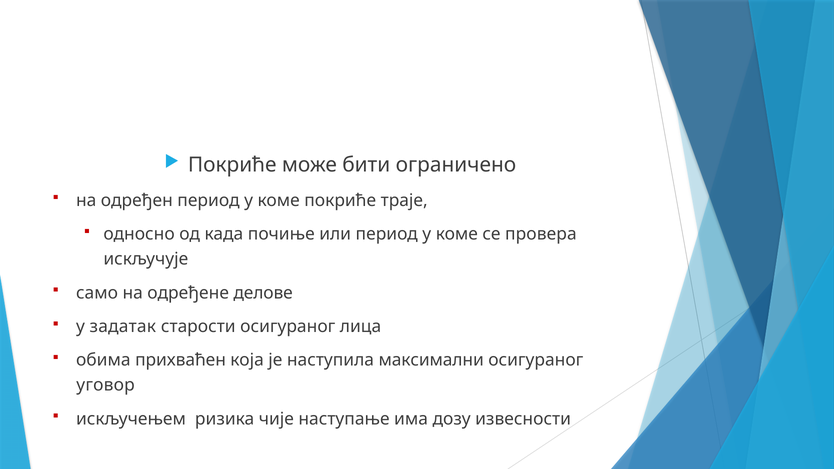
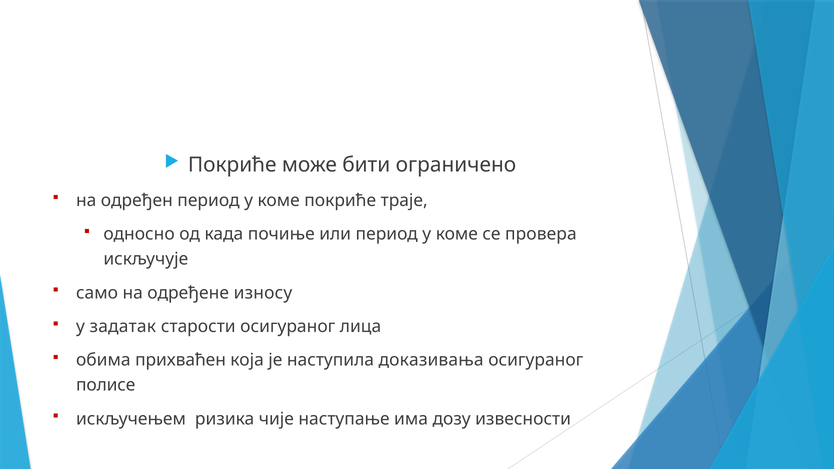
делове: делове -> износу (263, 293)
максимални: максимални -> доказивања (431, 360)
уговор: уговор -> полисе (106, 385)
